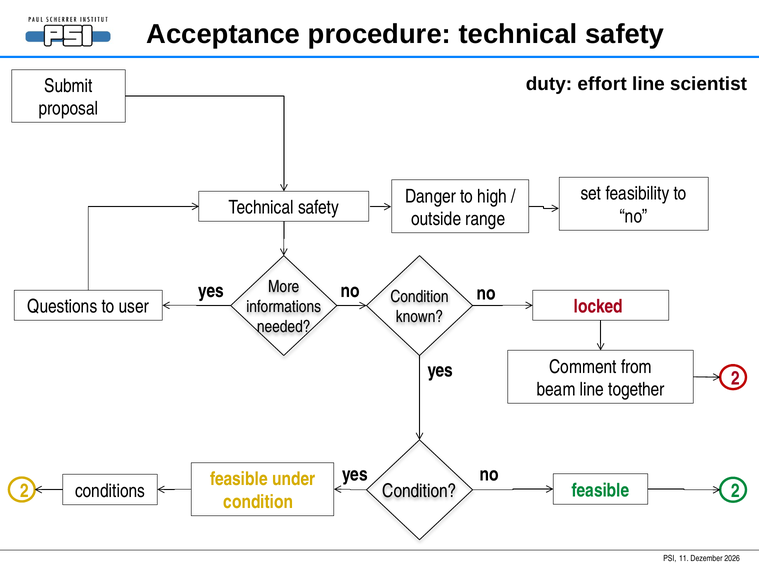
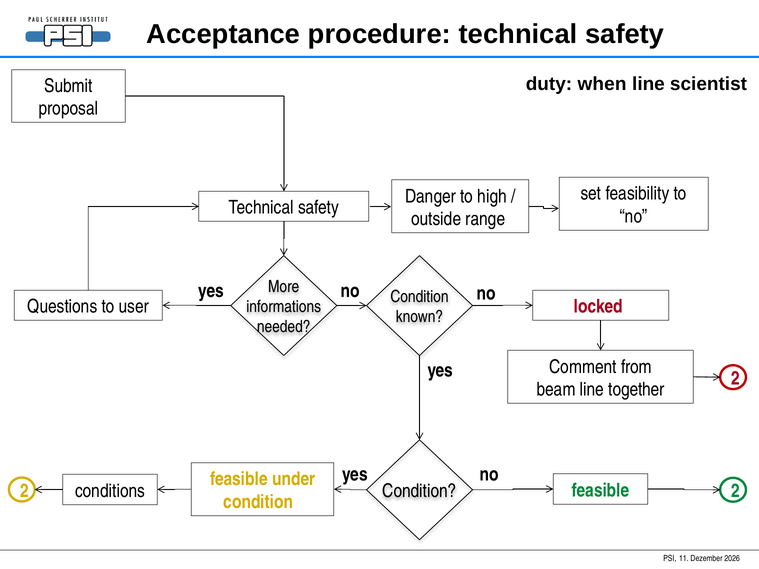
effort: effort -> when (602, 84)
